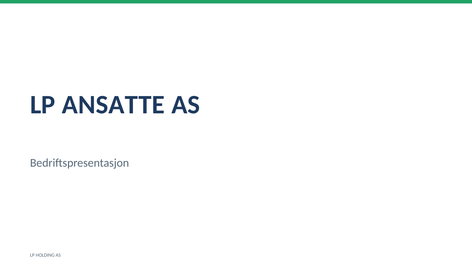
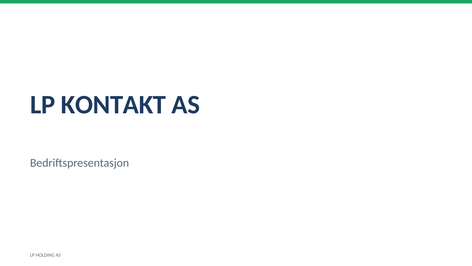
ANSATTE: ANSATTE -> KONTAKT (114, 105)
